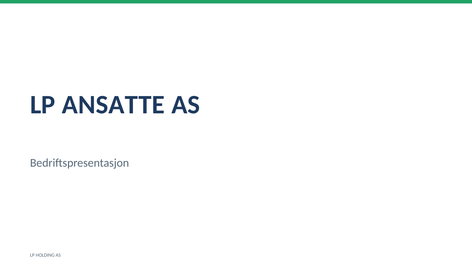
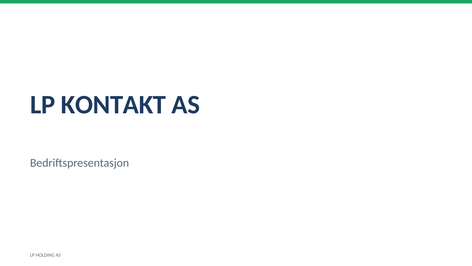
ANSATTE: ANSATTE -> KONTAKT (114, 105)
